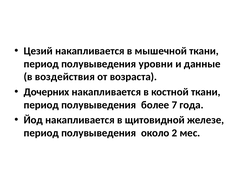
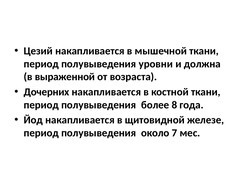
данные: данные -> должна (202, 64)
воздействия: воздействия -> выраженной (65, 77)
7: 7 -> 8 (174, 105)
2: 2 -> 7 (174, 133)
